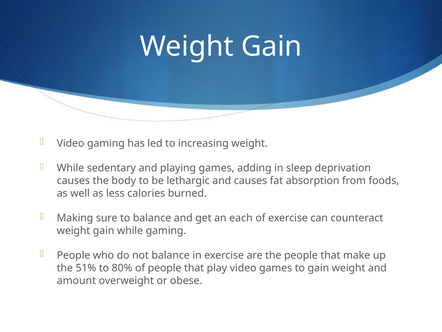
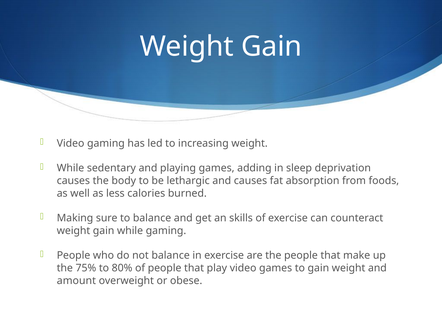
each: each -> skills (241, 218)
51%: 51% -> 75% (86, 268)
